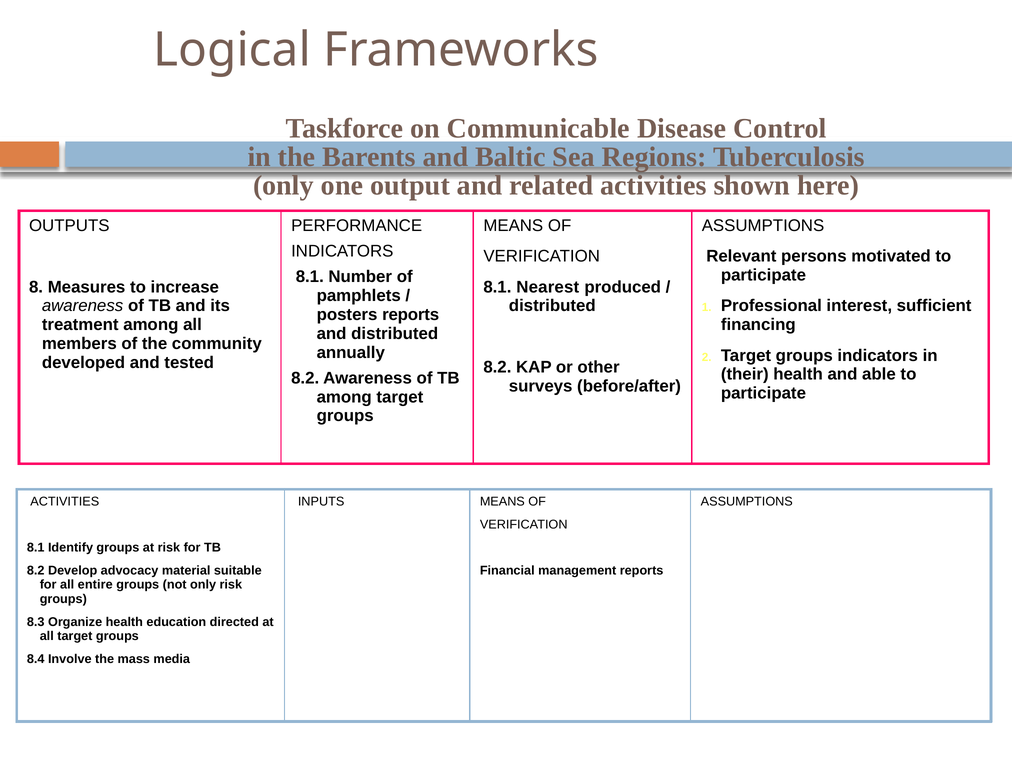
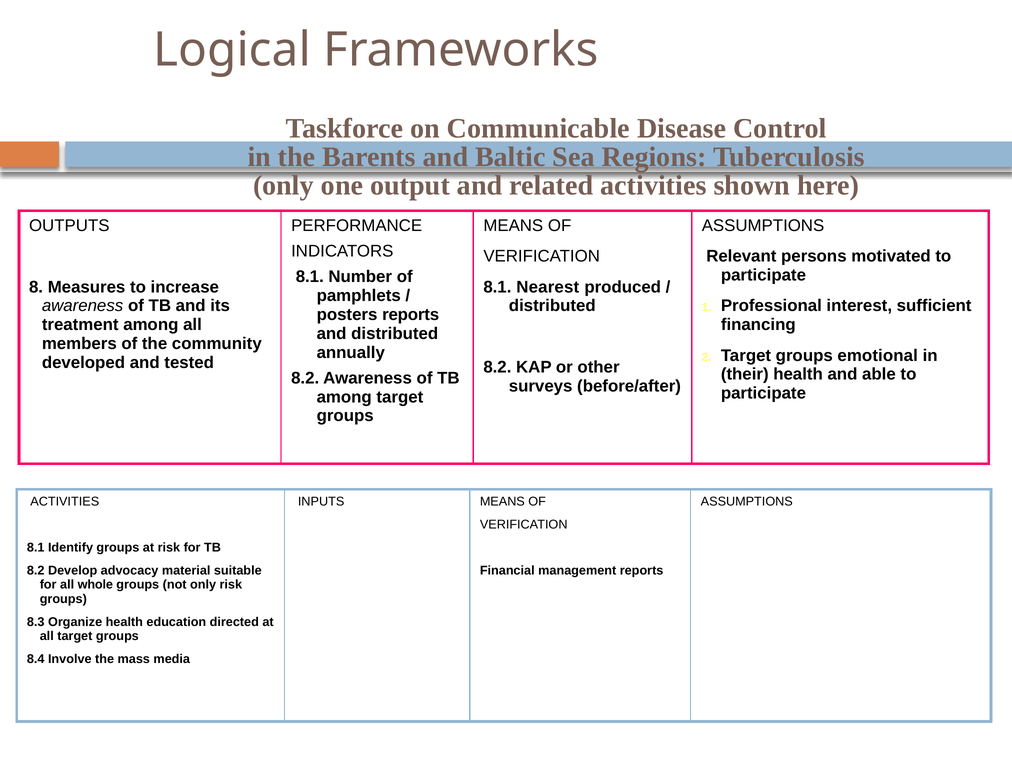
groups indicators: indicators -> emotional (878, 355)
entire: entire -> whole (95, 585)
